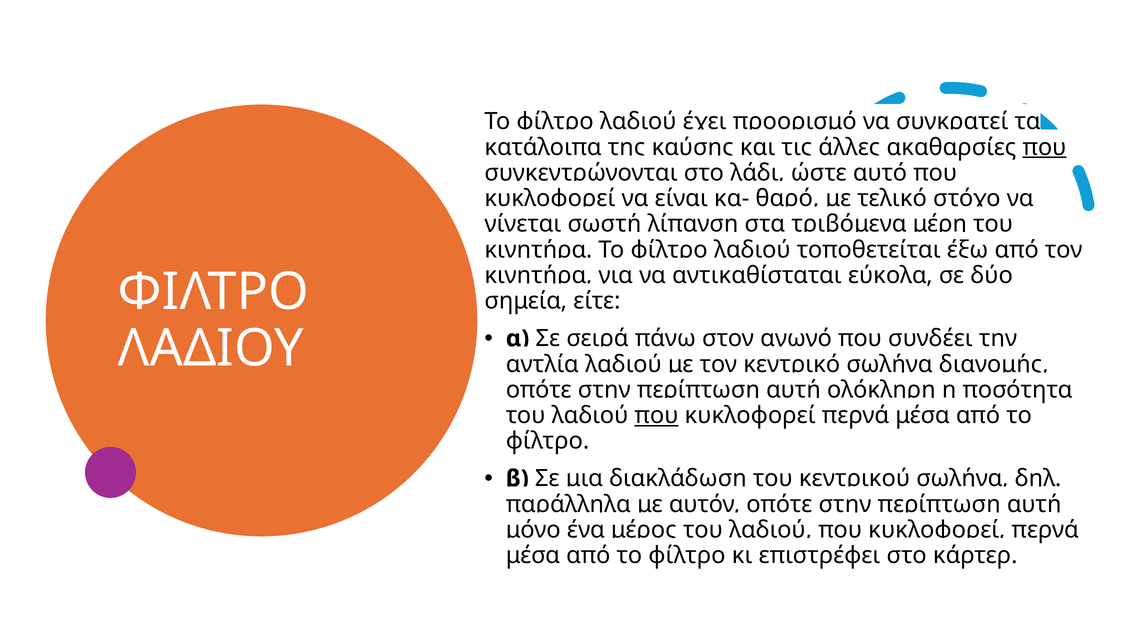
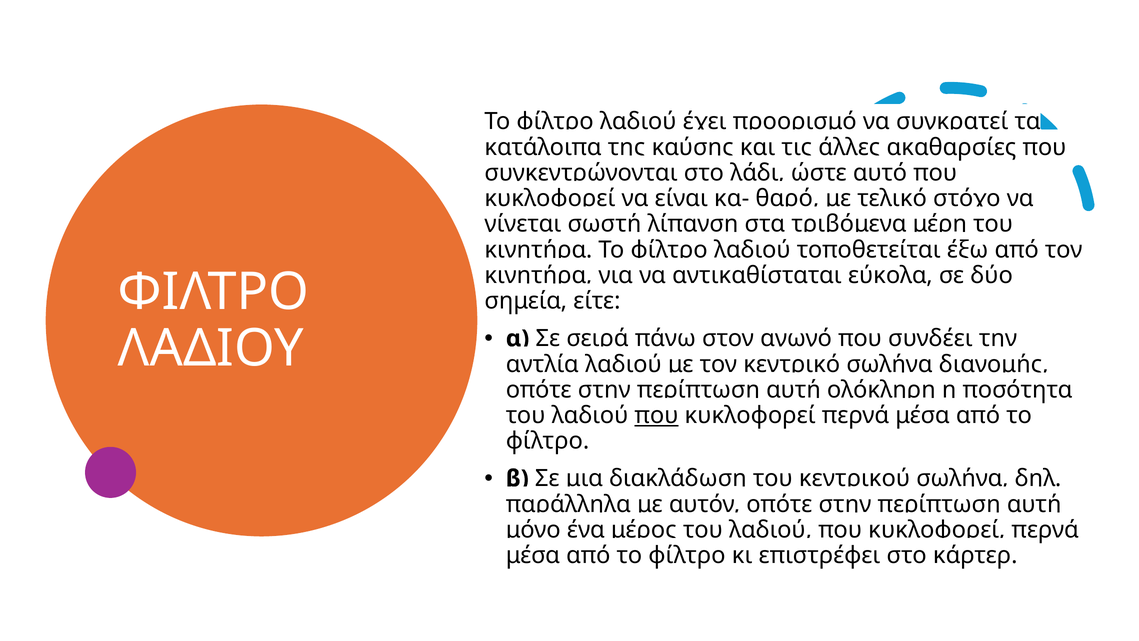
που underline: present -> none (1044, 147)
